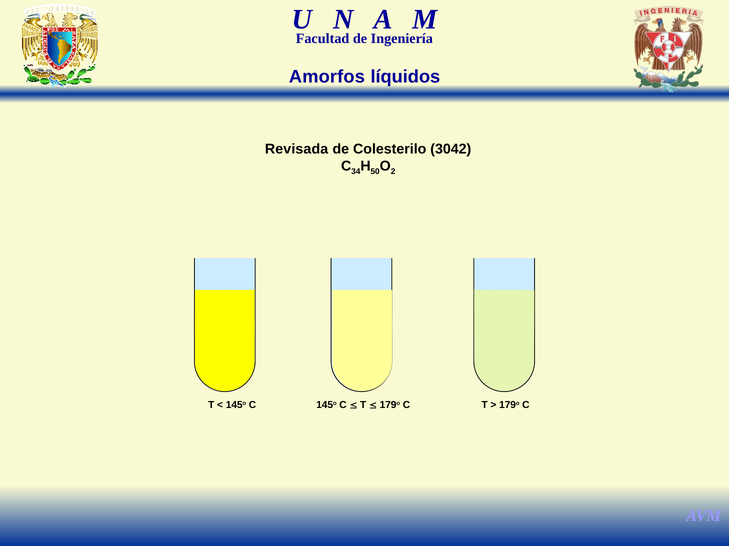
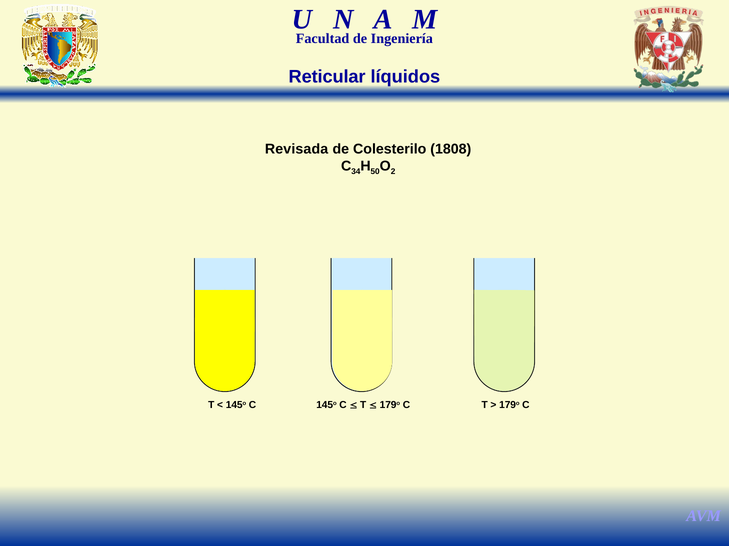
Amorfos: Amorfos -> Reticular (327, 77)
3042: 3042 -> 1808 (451, 149)
